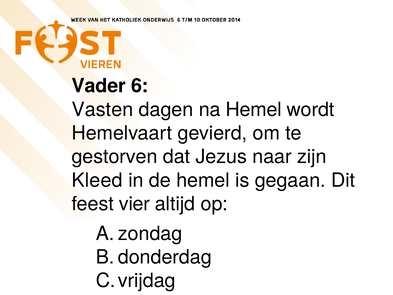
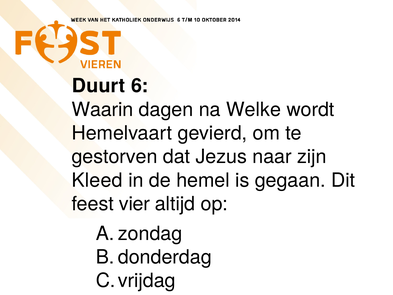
Vader: Vader -> Duurt (99, 86)
Vasten: Vasten -> Waarin (103, 109)
na Hemel: Hemel -> Welke (254, 109)
